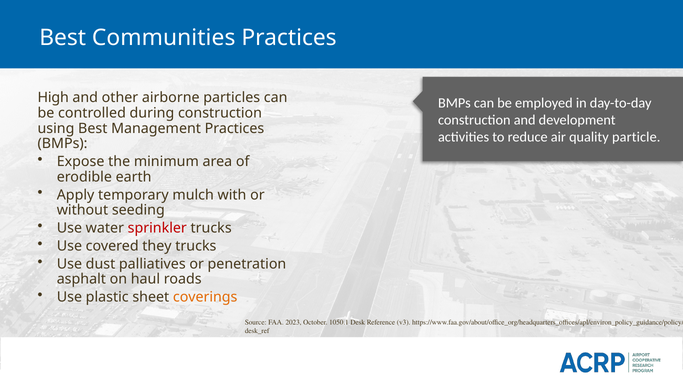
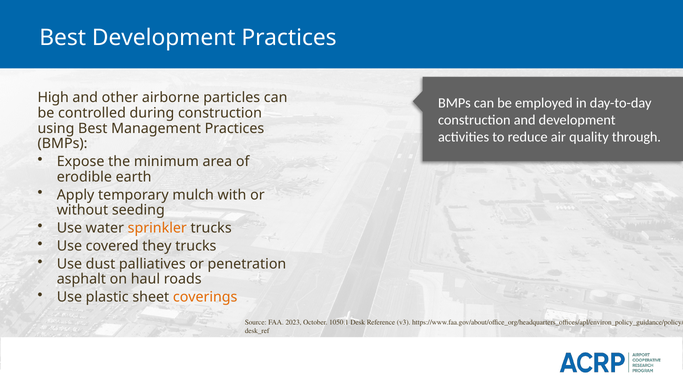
Best Communities: Communities -> Development (164, 38)
particle: particle -> through (636, 137)
sprinkler colour: red -> orange (157, 228)
